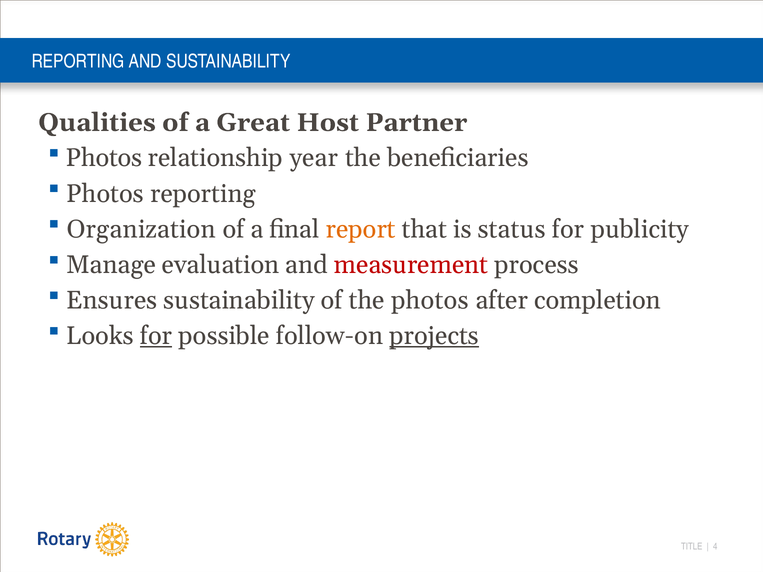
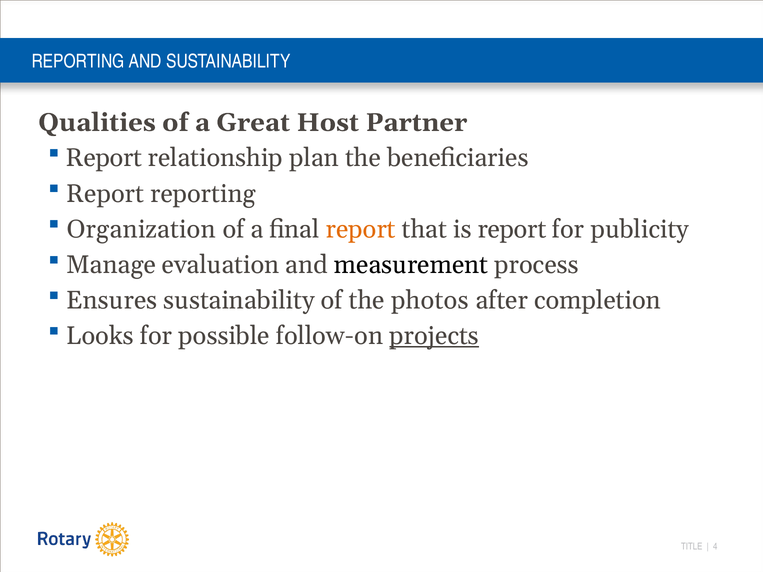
Photos: Photos -> Report (104, 158)
year: year -> plan (314, 158)
Photos: Photos -> Report (105, 194)
is status: status -> report (512, 229)
measurement colour: red -> black (411, 265)
for underline: present -> none (156, 336)
